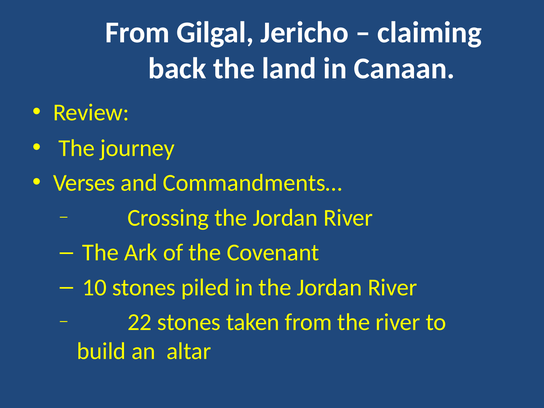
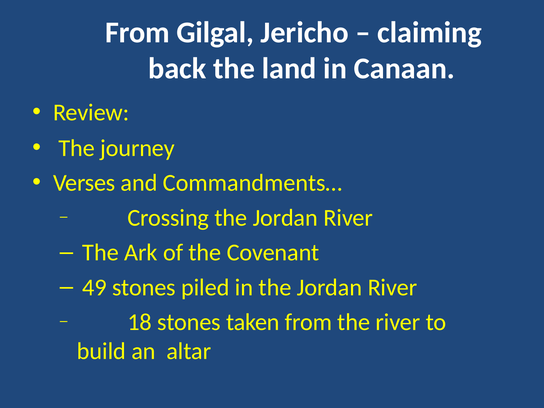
10: 10 -> 49 (95, 287)
22: 22 -> 18 (140, 322)
